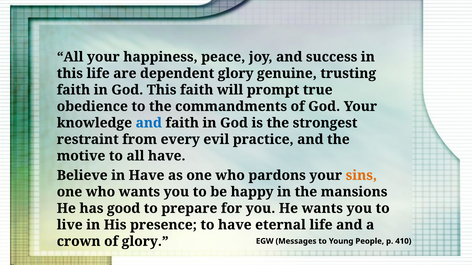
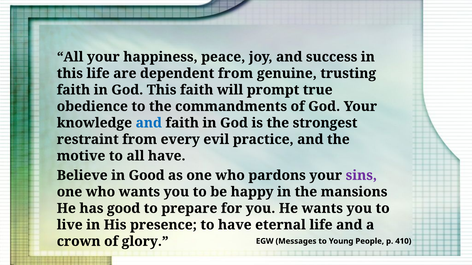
dependent glory: glory -> from (236, 74)
in Have: Have -> Good (147, 176)
sins colour: orange -> purple (361, 176)
